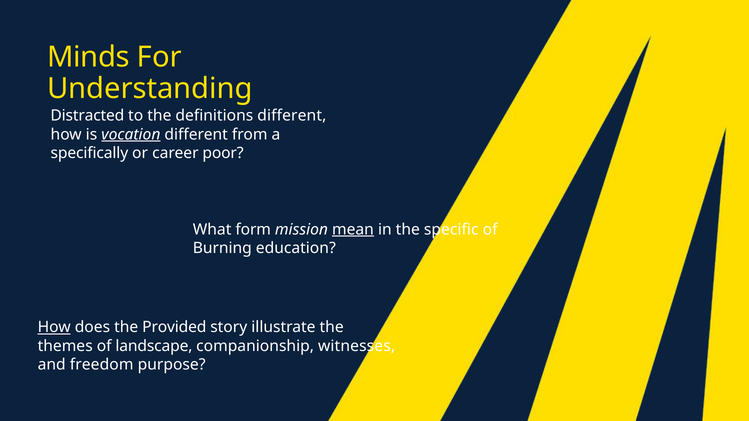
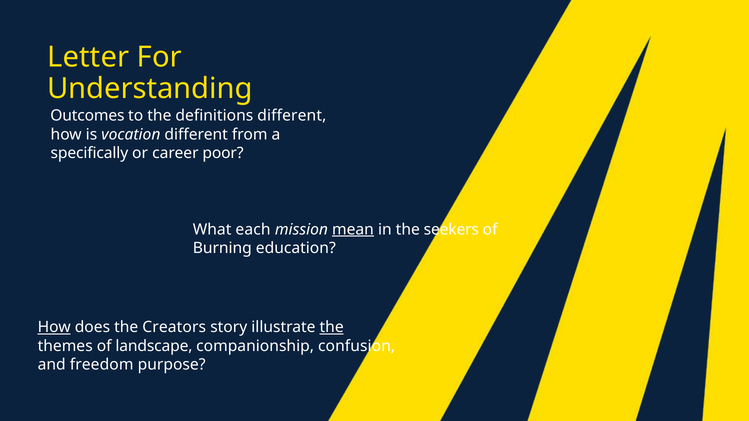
Minds: Minds -> Letter (88, 57)
Distracted: Distracted -> Outcomes (87, 116)
vocation underline: present -> none (131, 135)
form: form -> each (253, 230)
specific: specific -> seekers (451, 230)
Provided: Provided -> Creators (174, 327)
the underline: none -> present (332, 327)
witnesses: witnesses -> confusion (357, 346)
